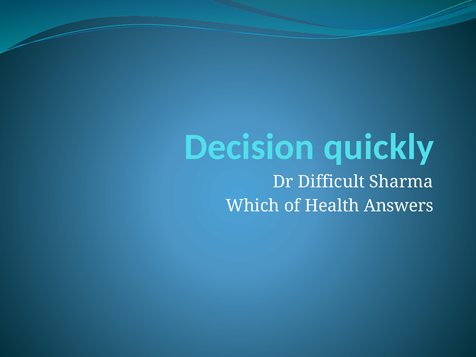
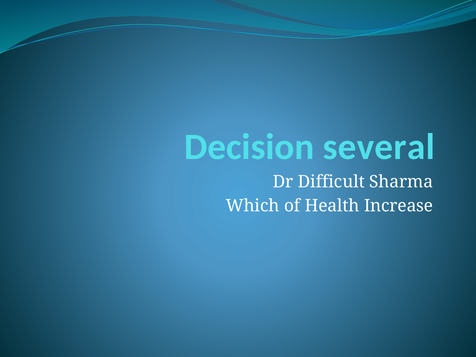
quickly: quickly -> several (379, 147)
Answers: Answers -> Increase (399, 206)
